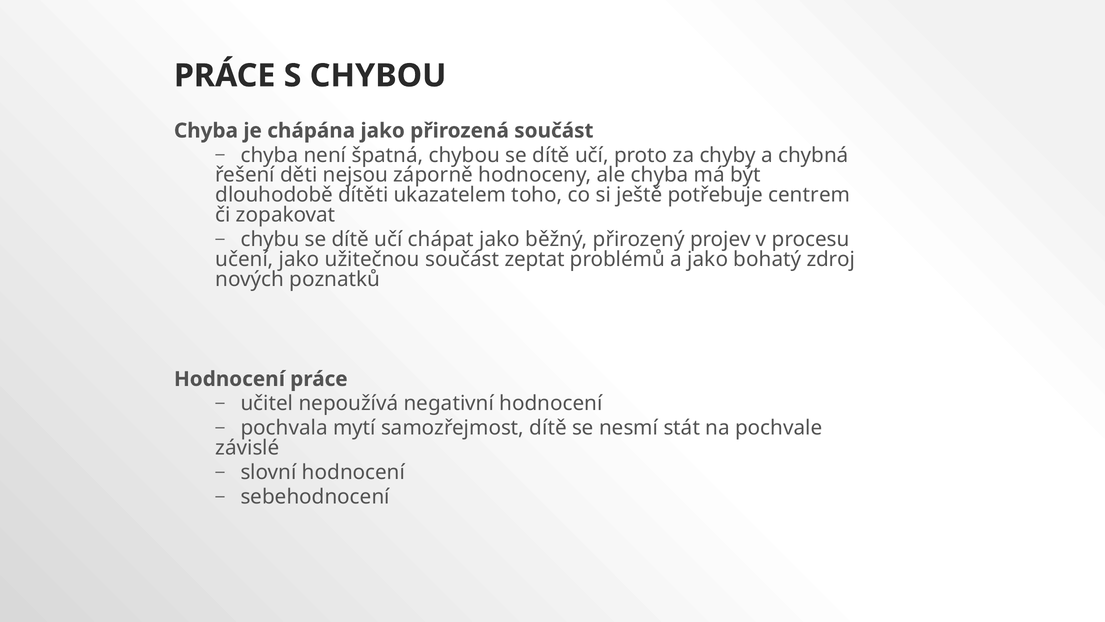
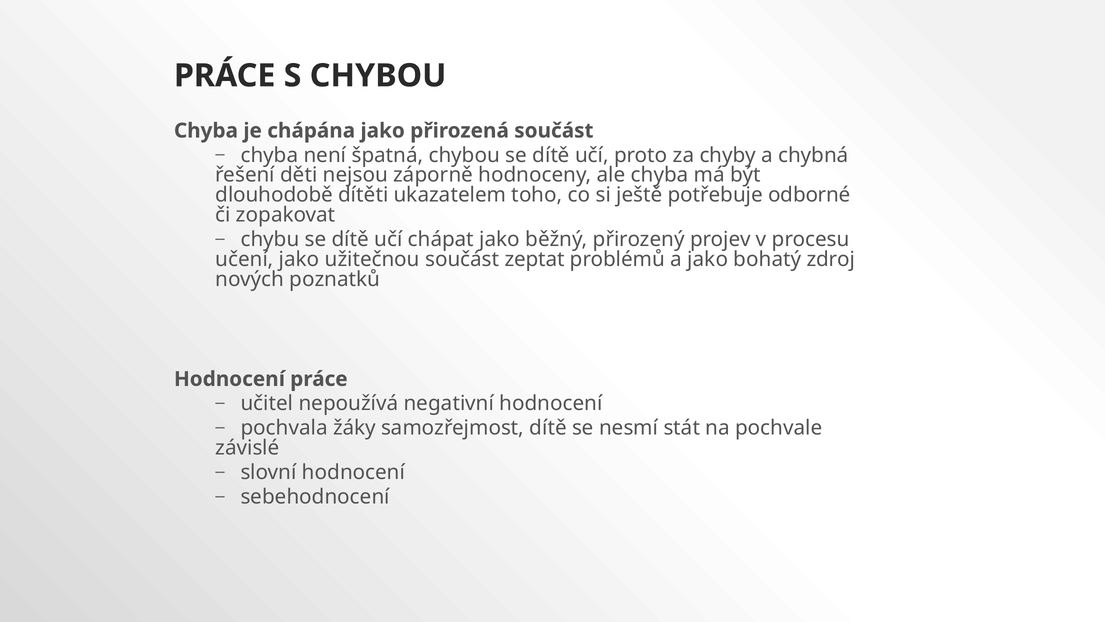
centrem: centrem -> odborné (809, 195)
mytí: mytí -> žáky (354, 428)
